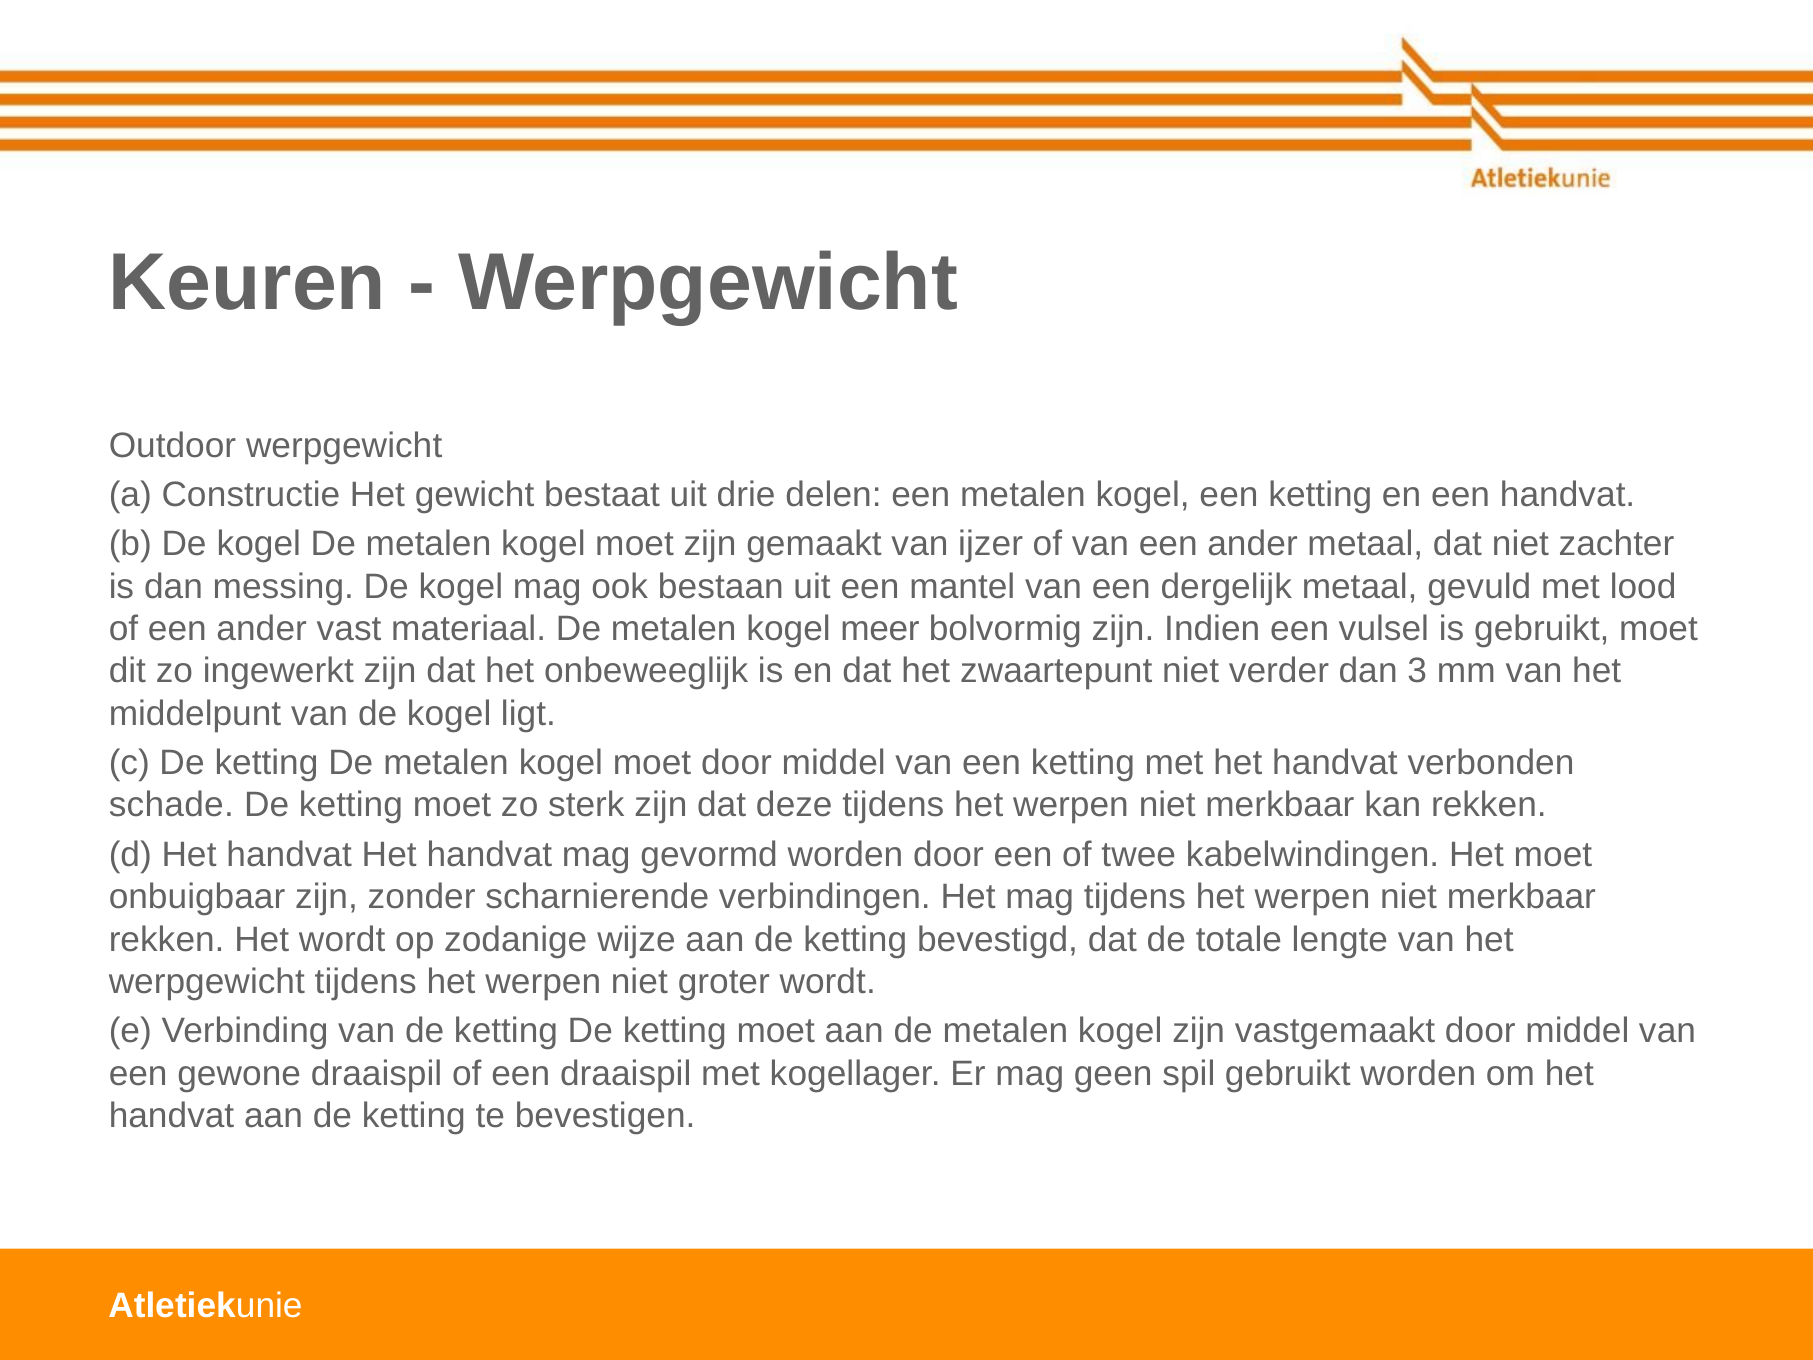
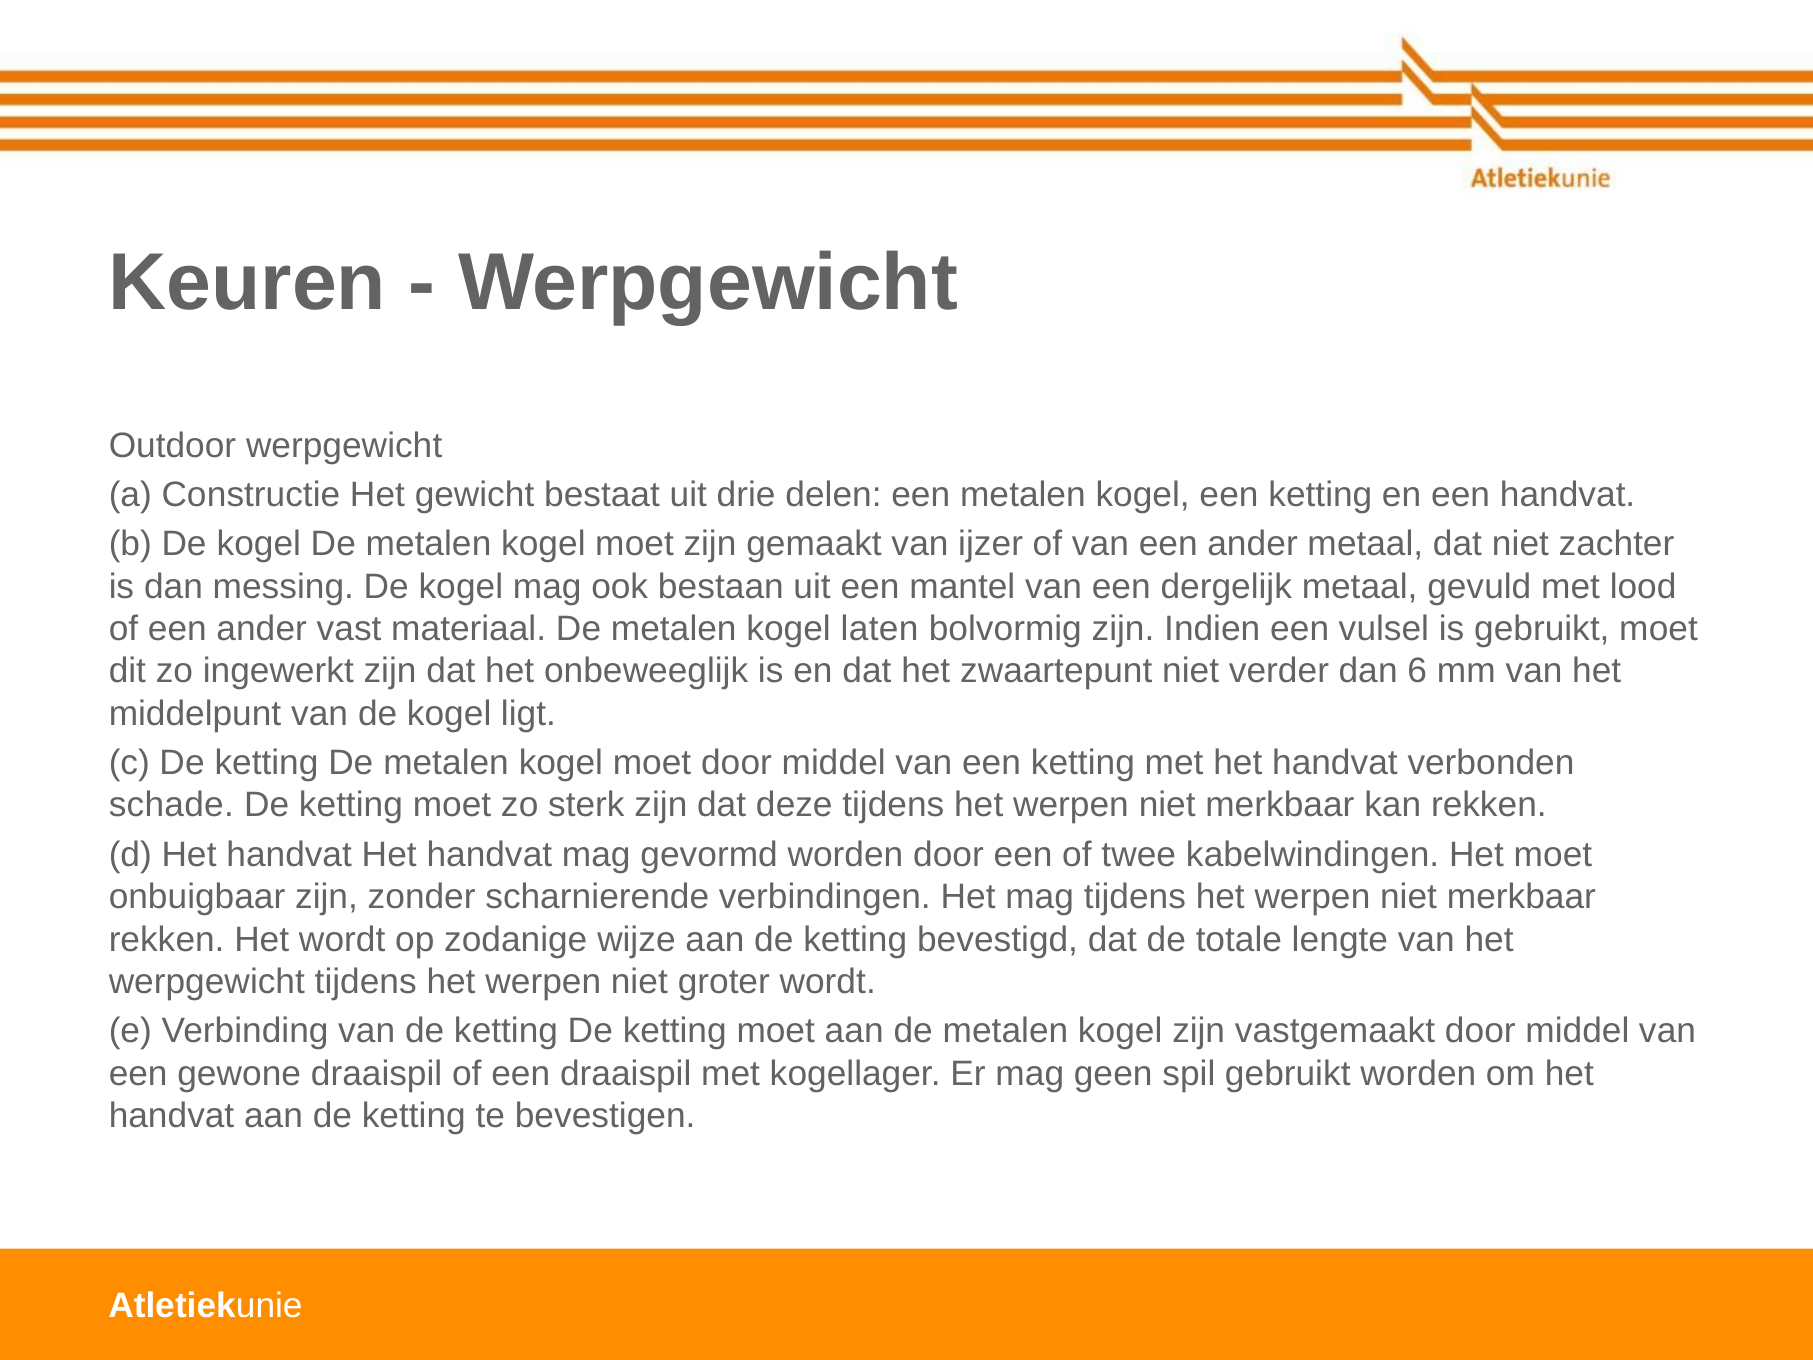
meer: meer -> laten (880, 629)
3: 3 -> 6 (1417, 671)
